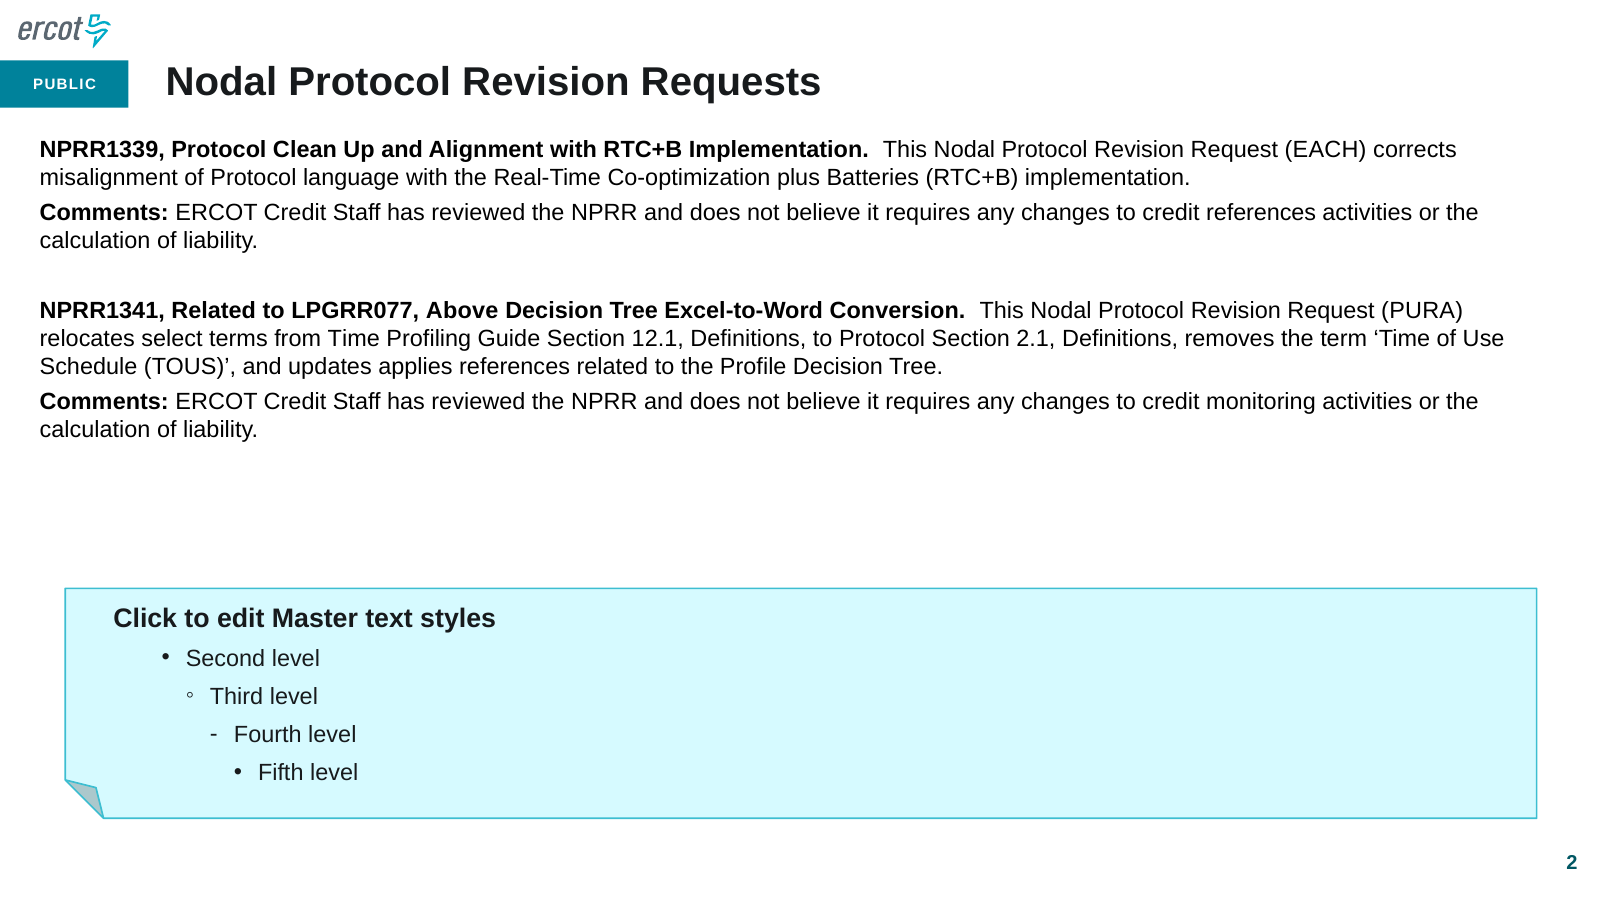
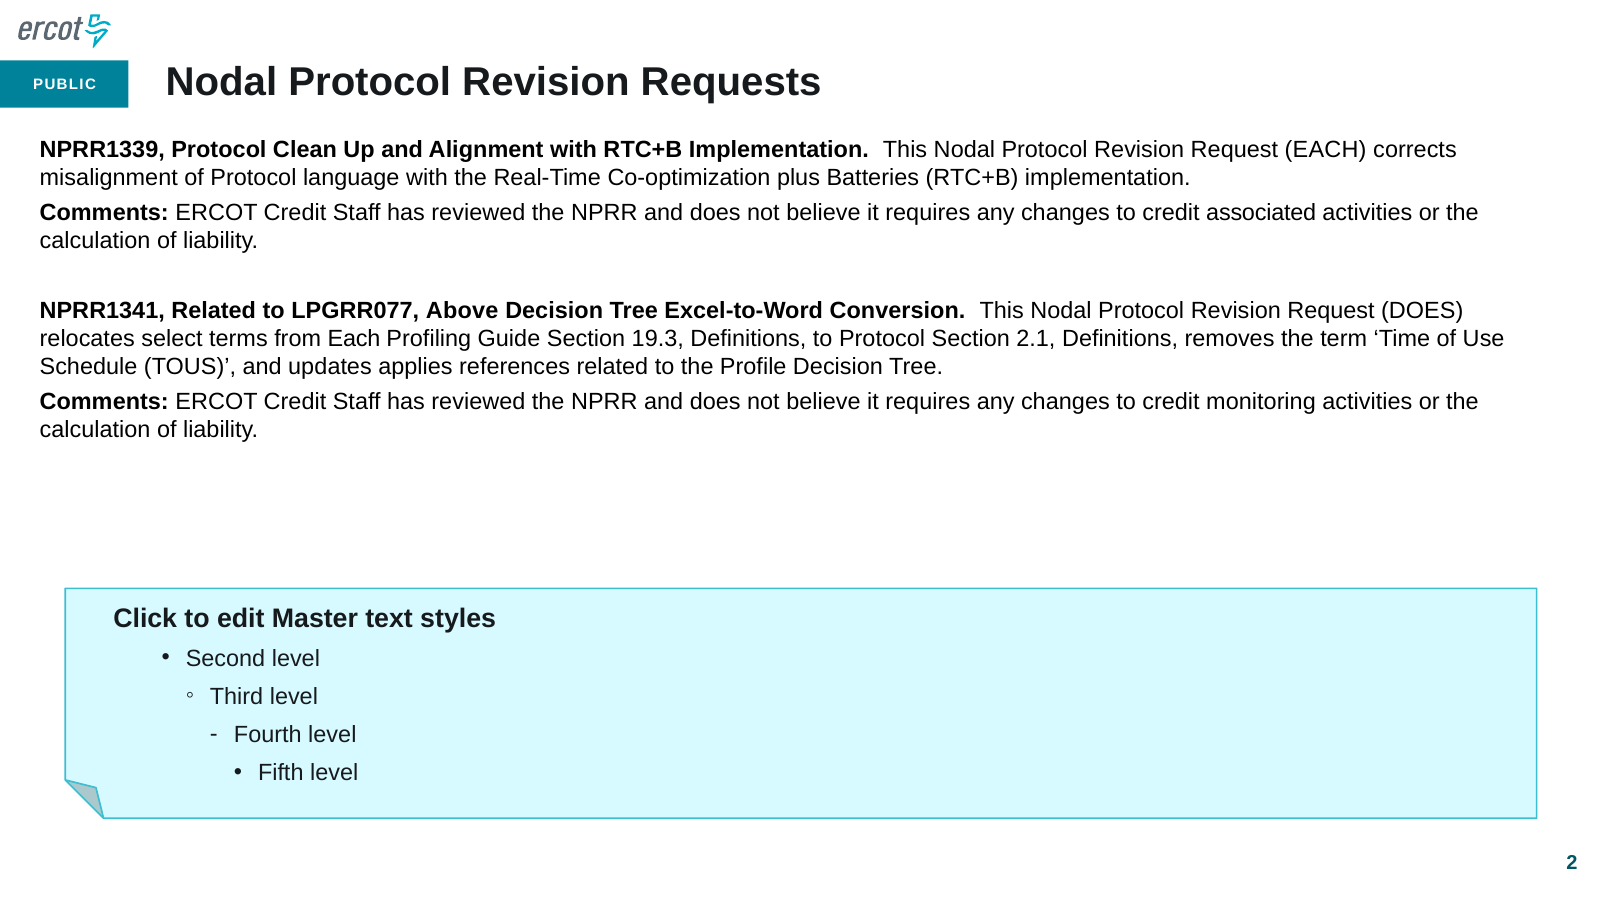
credit references: references -> associated (1261, 213)
Request PURA: PURA -> DOES (1422, 310)
from Time: Time -> Each (354, 339)
12.1: 12.1 -> 19.3 (658, 339)
